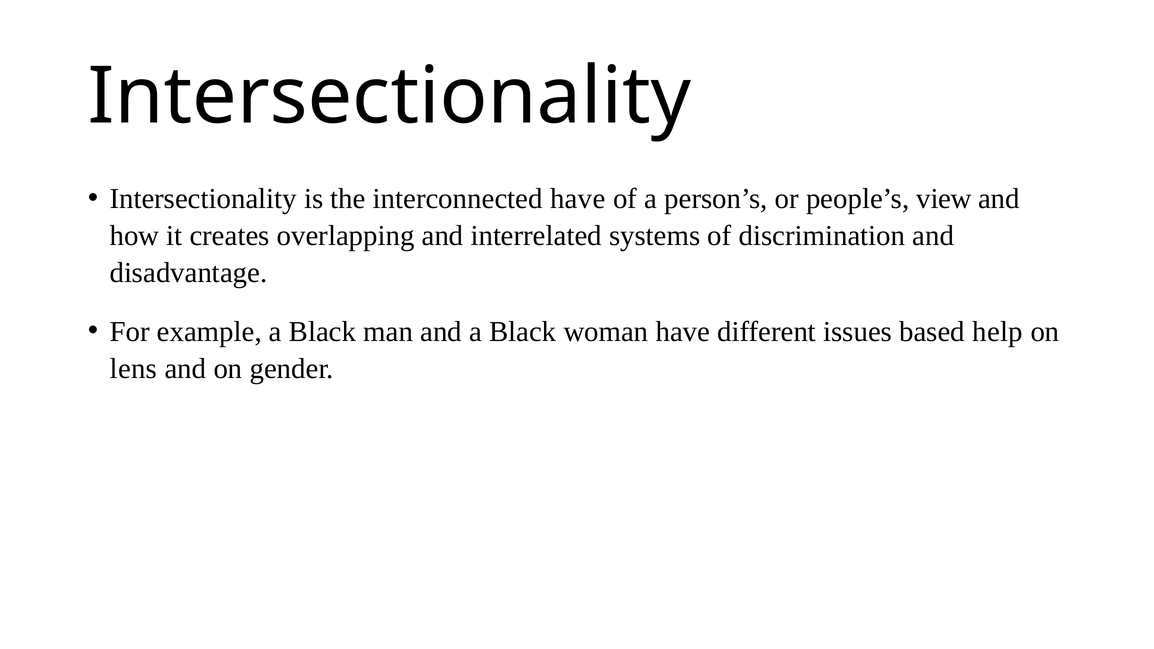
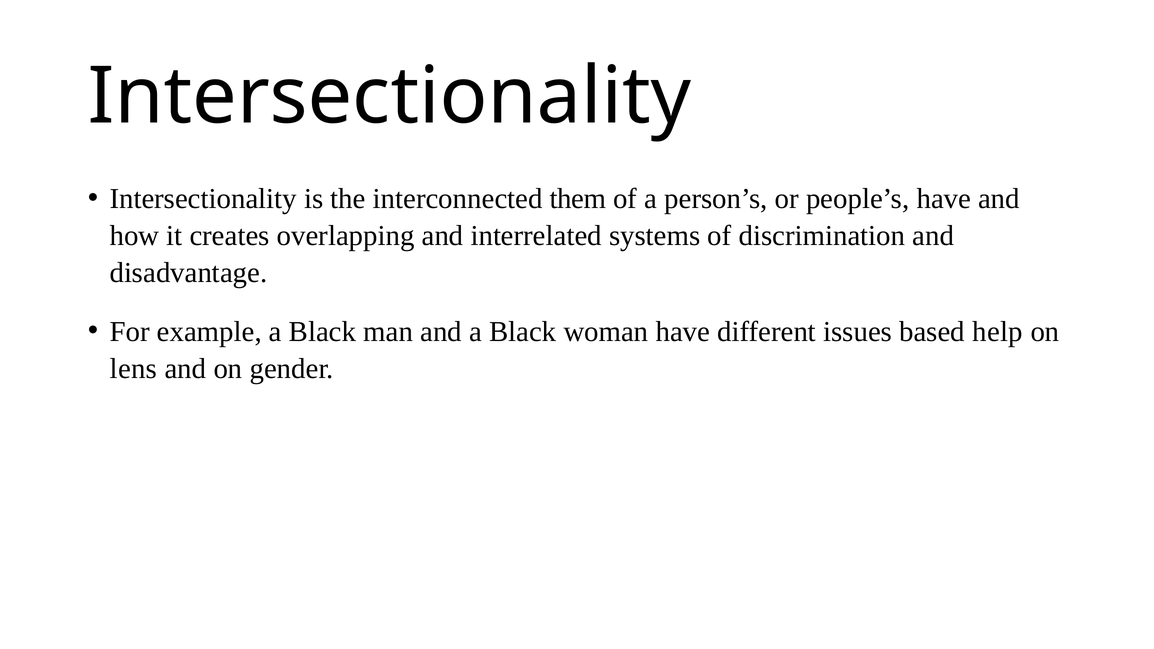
interconnected have: have -> them (578, 199)
people’s view: view -> have (944, 199)
